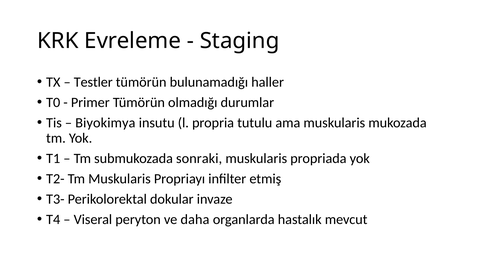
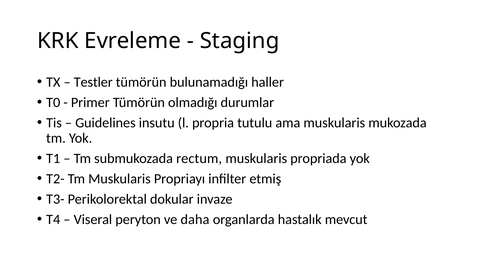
Biyokimya: Biyokimya -> Guidelines (105, 123)
sonraki: sonraki -> rectum (199, 159)
